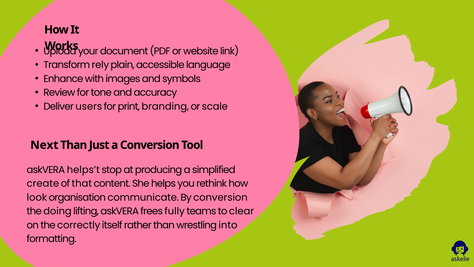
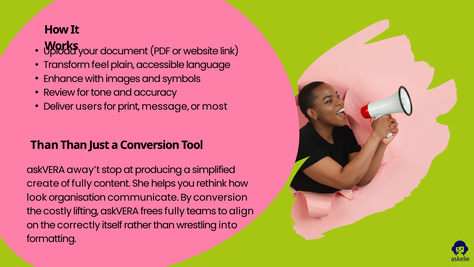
rely: rely -> feel (100, 65)
branding: branding -> message (165, 106)
scale: scale -> most (215, 106)
Next: Next -> Than (44, 145)
helps’t: helps’t -> away’t (83, 170)
of that: that -> fully (82, 183)
doing: doing -> costly (58, 211)
clear: clear -> align (241, 211)
